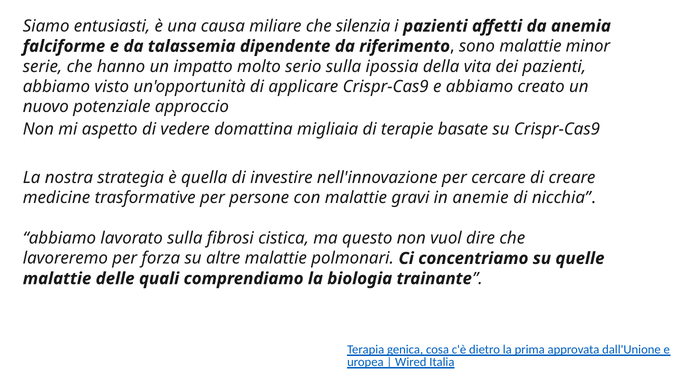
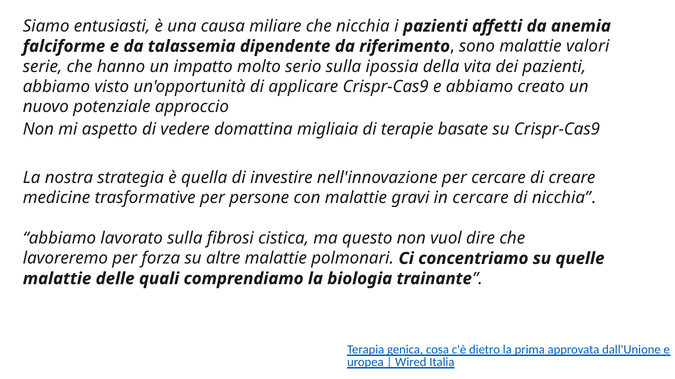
che silenzia: silenzia -> nicchia (363, 26)
minor: minor -> valori (588, 46)
in anemie: anemie -> cercare (481, 198)
